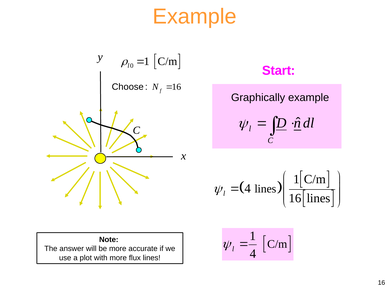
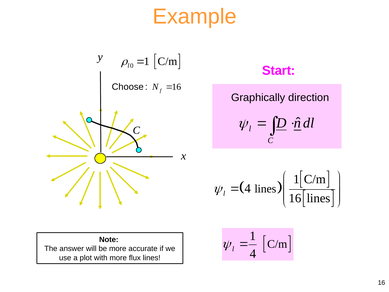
Graphically example: example -> direction (309, 98)
